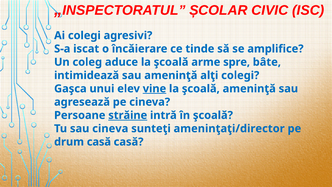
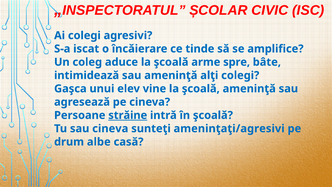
vine underline: present -> none (154, 89)
ameninţaţi/director: ameninţaţi/director -> ameninţaţi/agresivi (229, 128)
drum casă: casă -> albe (99, 142)
